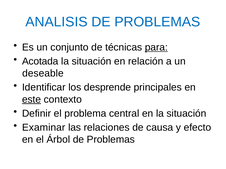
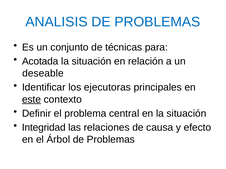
para underline: present -> none (156, 47)
desprende: desprende -> ejecutoras (107, 88)
Examinar: Examinar -> Integridad (44, 128)
